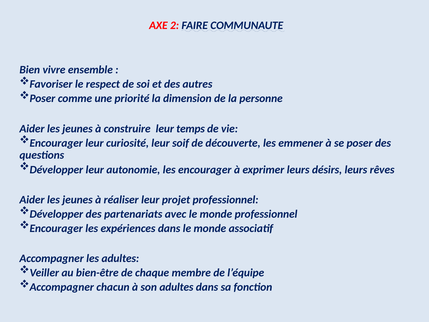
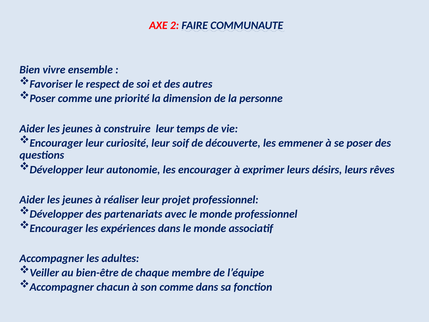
son adultes: adultes -> comme (176, 287)
